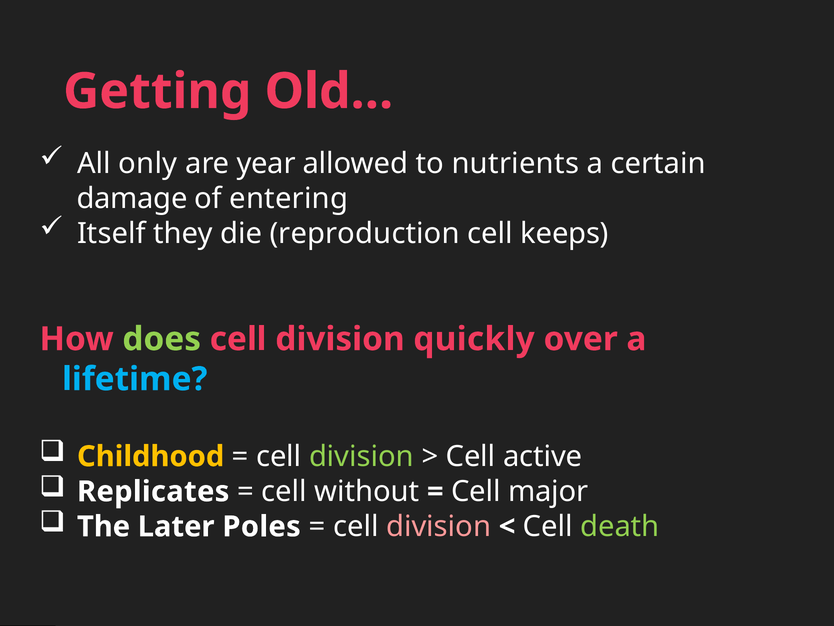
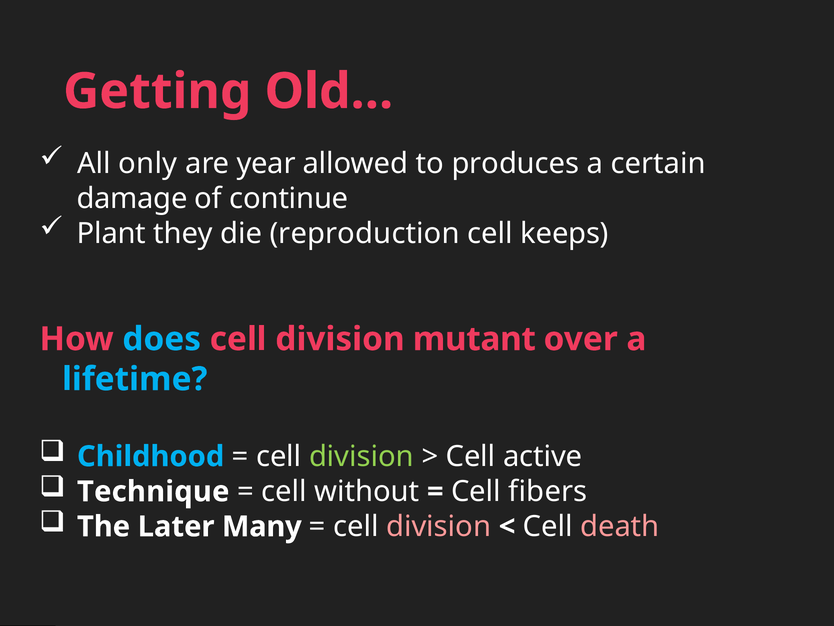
nutrients: nutrients -> produces (515, 163)
entering: entering -> continue (289, 198)
Itself: Itself -> Plant (111, 233)
does colour: light green -> light blue (162, 339)
quickly: quickly -> mutant (474, 339)
Childhood colour: yellow -> light blue (151, 456)
Replicates: Replicates -> Technique (153, 491)
major: major -> fibers (548, 491)
Poles: Poles -> Many (262, 526)
death colour: light green -> pink (620, 526)
